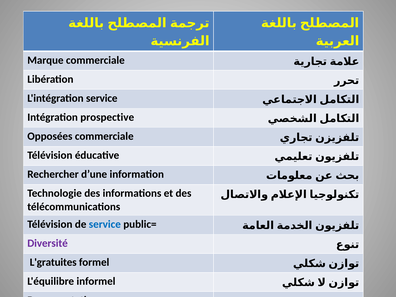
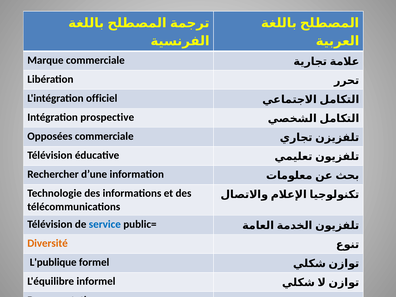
L'intégration service: service -> officiel (102, 98)
Diversité colour: purple -> orange (48, 243)
L'gratuites: L'gratuites -> L'publique (53, 262)
